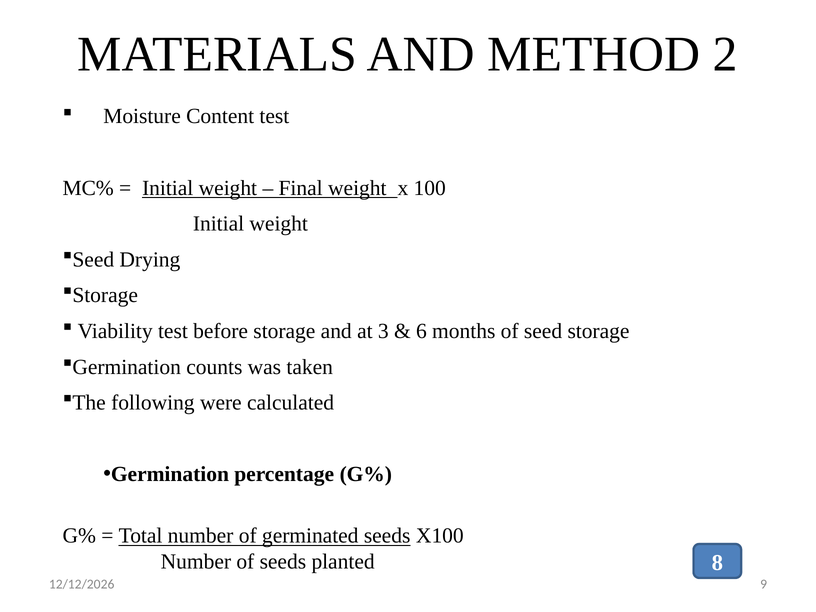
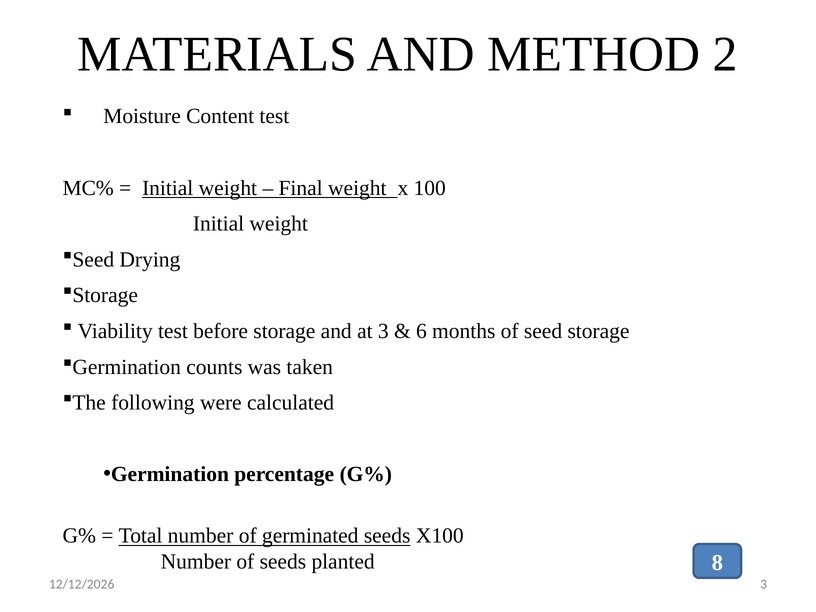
9: 9 -> 3 (764, 584)
